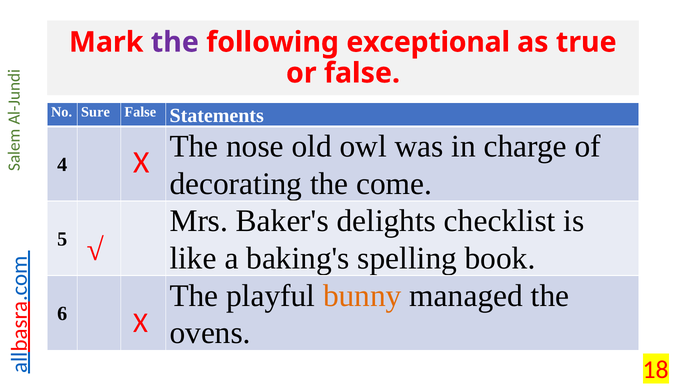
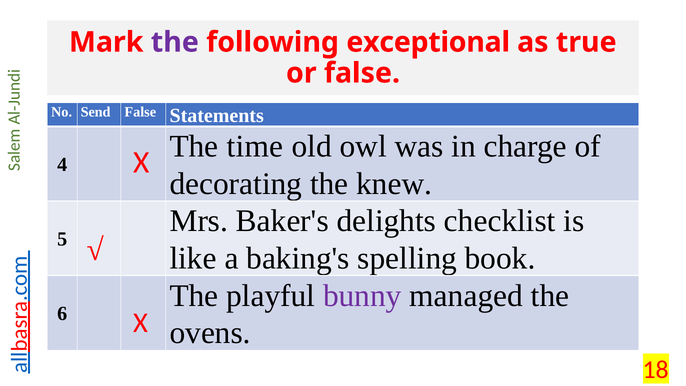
Sure: Sure -> Send (96, 112)
nose: nose -> time (255, 147)
come: come -> knew (394, 184)
bunny colour: orange -> purple (362, 296)
